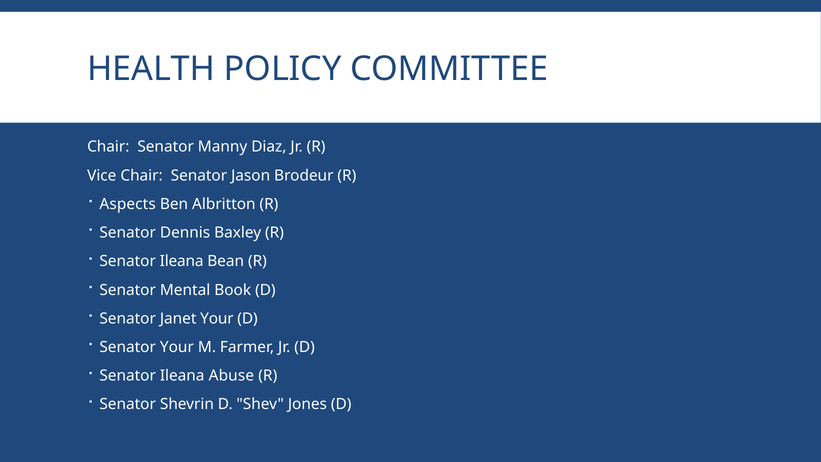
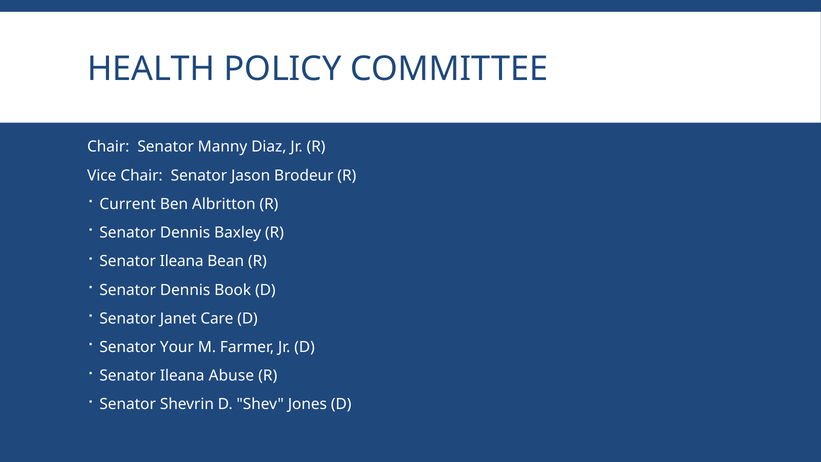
Aspects: Aspects -> Current (128, 204)
Mental: Mental -> Dennis (185, 290)
Janet Your: Your -> Care (217, 318)
